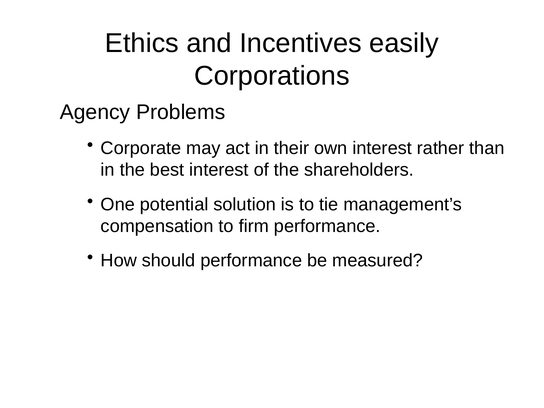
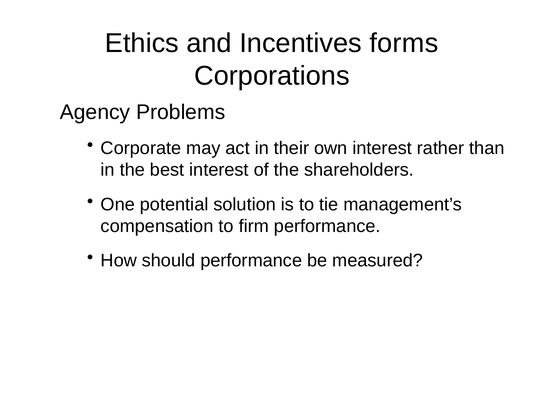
easily: easily -> forms (404, 43)
